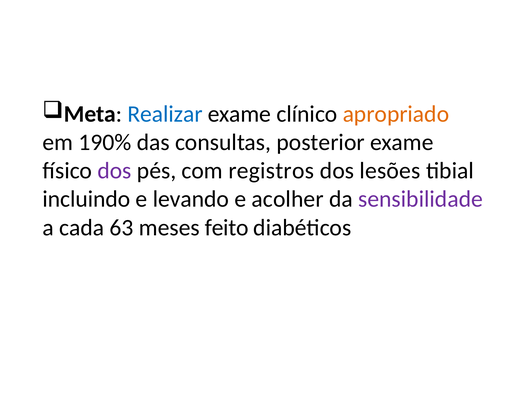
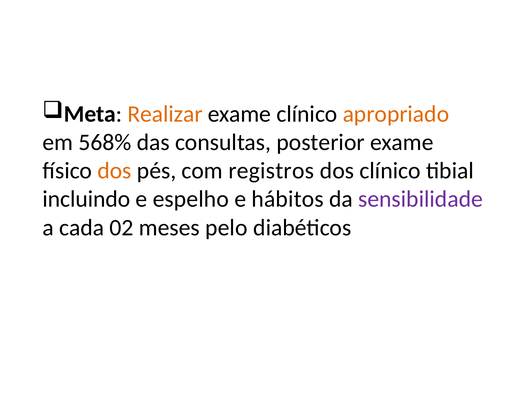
Realizar colour: blue -> orange (165, 114)
190%: 190% -> 568% (105, 142)
dos colour: purple -> orange (114, 171)
dos lesões: lesões -> clínico (390, 171)
levando: levando -> espelho (191, 199)
acolher: acolher -> hábitos (288, 199)
63: 63 -> 02 (121, 228)
feito: feito -> pelo (226, 228)
